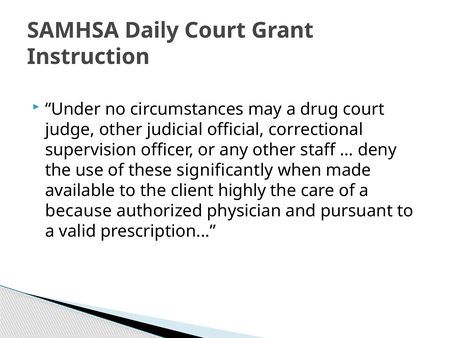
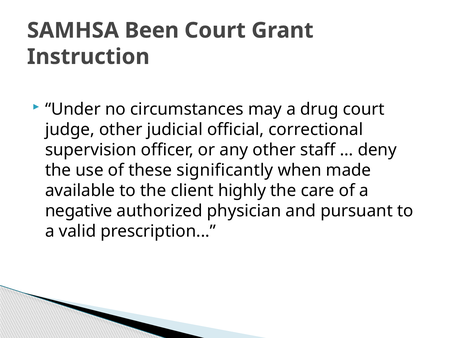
Daily: Daily -> Been (152, 30)
because: because -> negative (79, 211)
